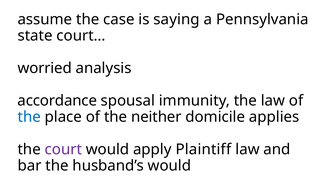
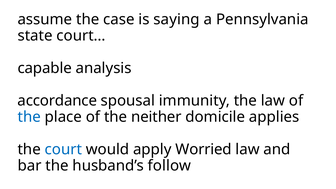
worried: worried -> capable (45, 68)
court colour: purple -> blue (63, 149)
Plaintiff: Plaintiff -> Worried (204, 149)
husband’s would: would -> follow (169, 166)
